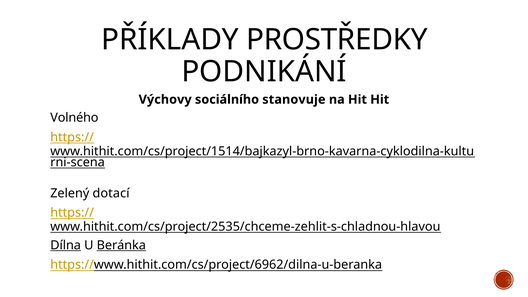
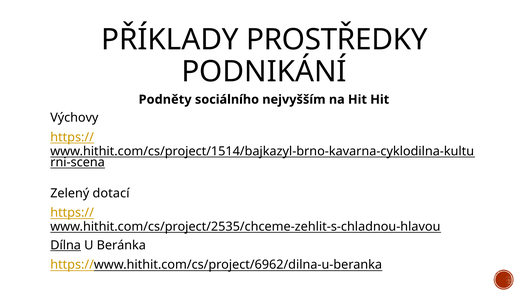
Výchovy: Výchovy -> Podněty (165, 100)
stanovuje: stanovuje -> nejvyšším (294, 100)
Volného: Volného -> Výchovy (74, 118)
Beránka underline: present -> none (121, 245)
